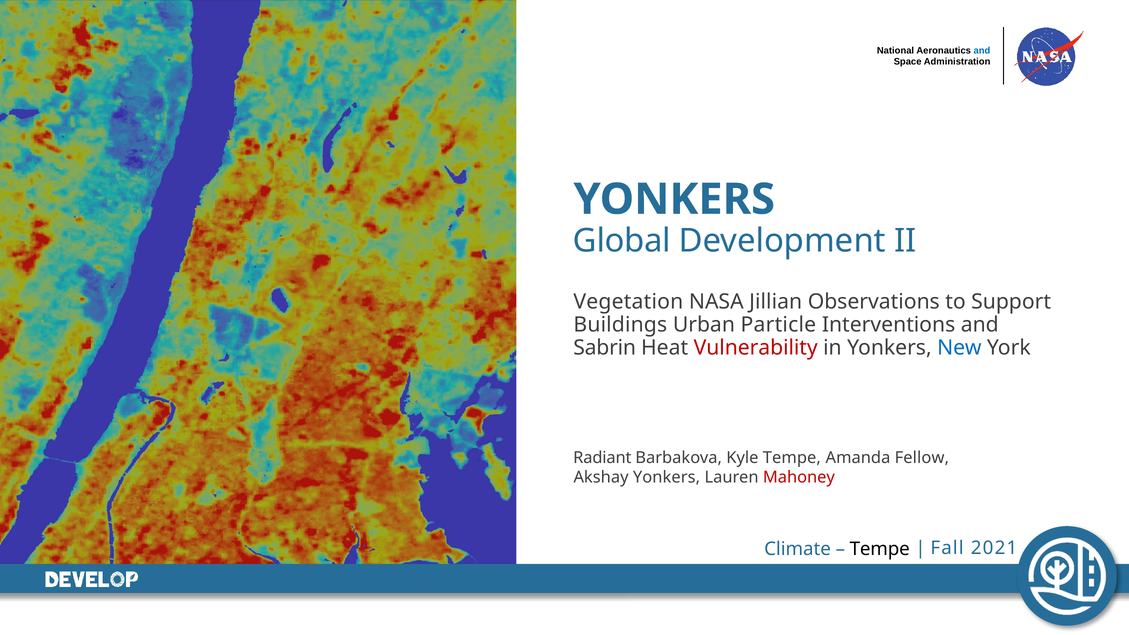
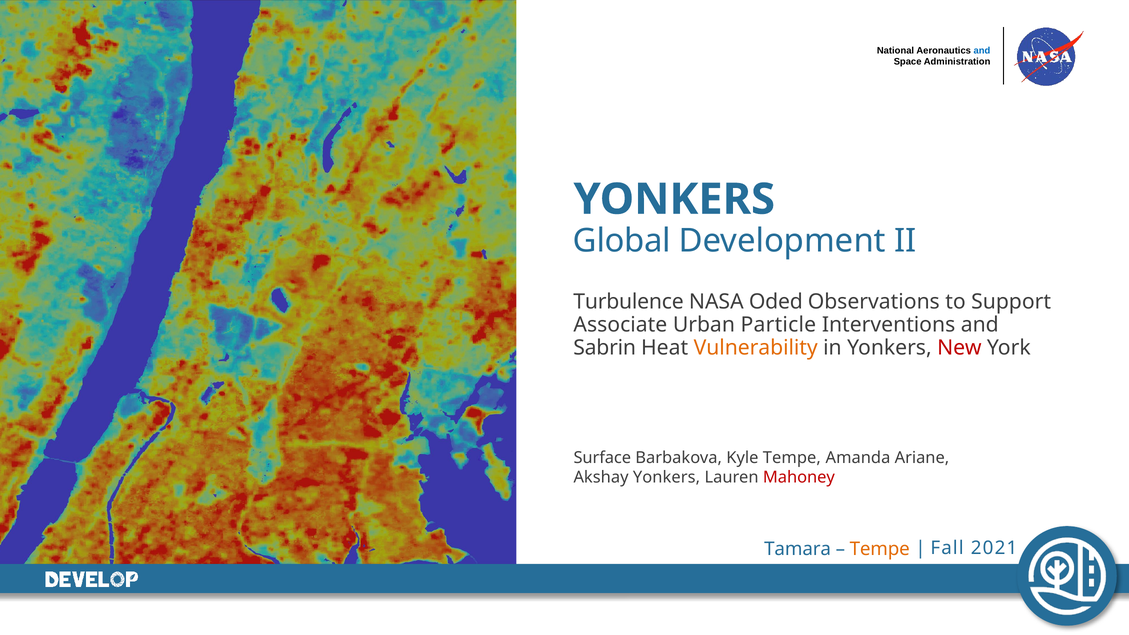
Vegetation: Vegetation -> Turbulence (629, 302)
Jillian: Jillian -> Oded (776, 302)
Buildings: Buildings -> Associate (620, 325)
Vulnerability colour: red -> orange (756, 348)
New colour: blue -> red (959, 348)
Radiant: Radiant -> Surface (602, 458)
Fellow: Fellow -> Ariane (922, 458)
Climate: Climate -> Tamara (798, 549)
Tempe colour: black -> orange (880, 549)
